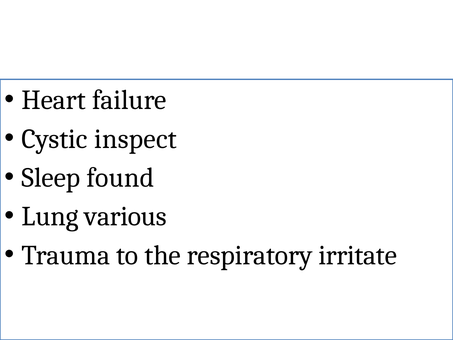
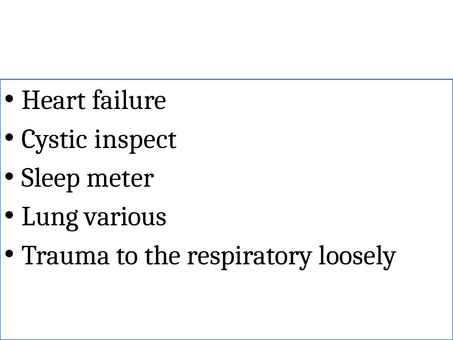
found: found -> meter (120, 178)
irritate: irritate -> loosely (358, 255)
